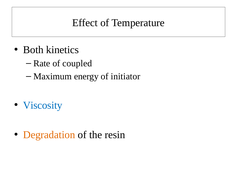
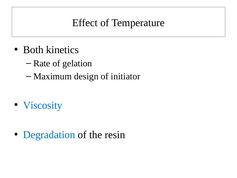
coupled: coupled -> gelation (77, 63)
energy: energy -> design (86, 76)
Degradation colour: orange -> blue (49, 135)
